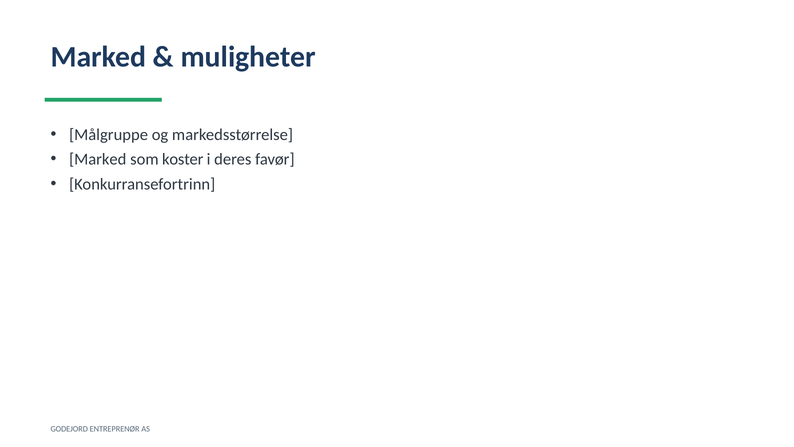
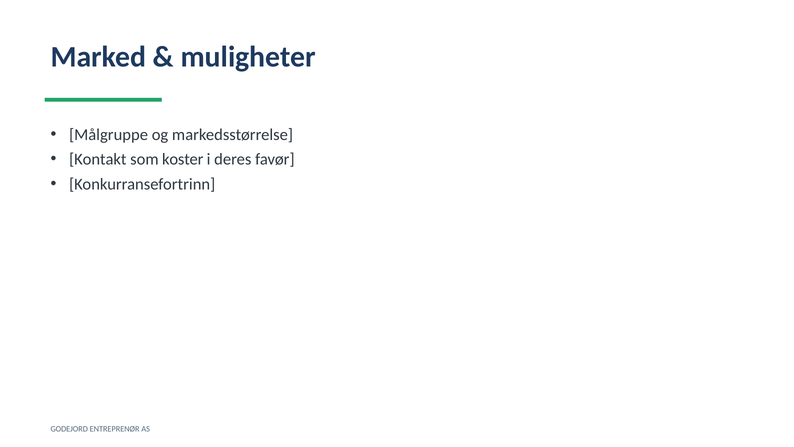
Marked: Marked -> Kontakt (98, 159)
